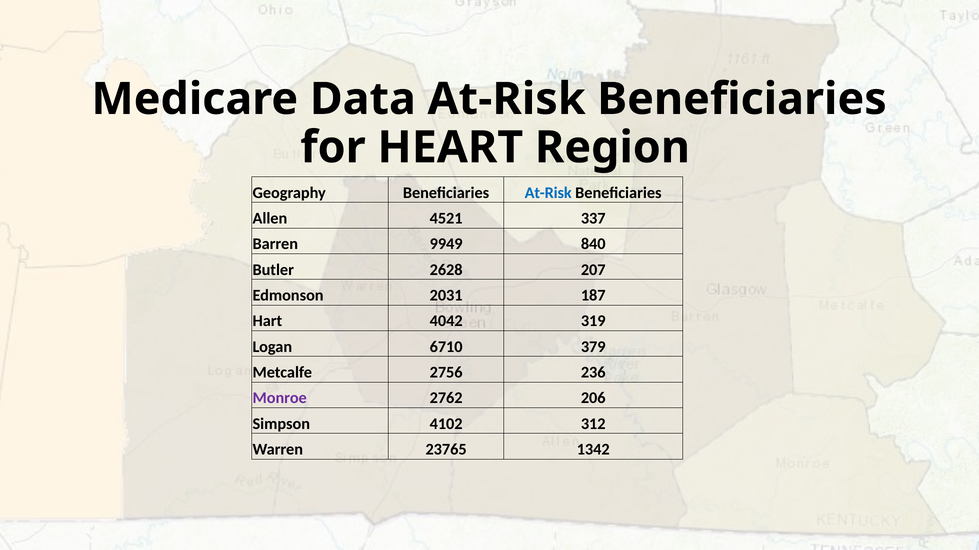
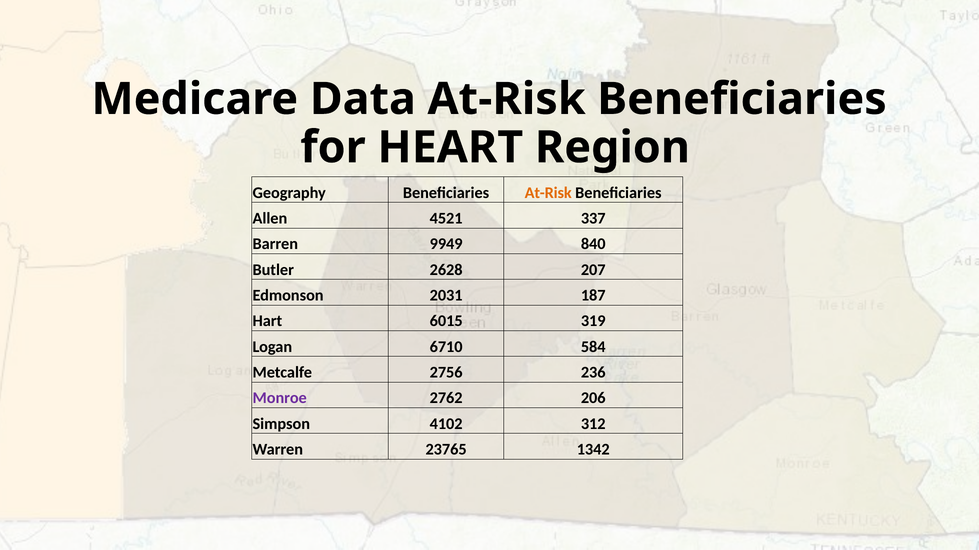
At-Risk colour: blue -> orange (548, 193)
4042: 4042 -> 6015 (446, 321)
379: 379 -> 584 (593, 347)
